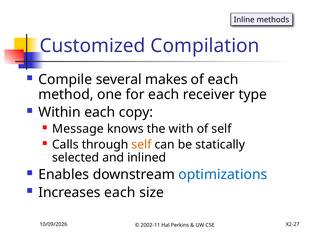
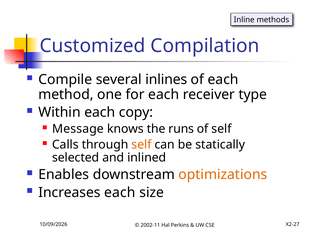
makes: makes -> inlines (166, 79)
with: with -> runs (181, 129)
optimizations colour: blue -> orange (223, 174)
